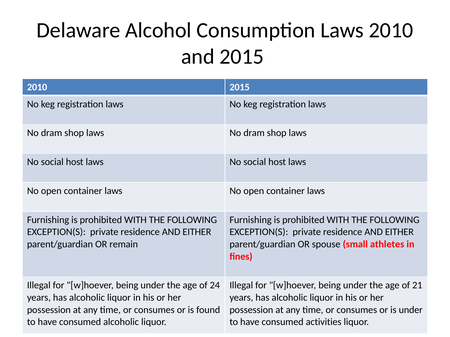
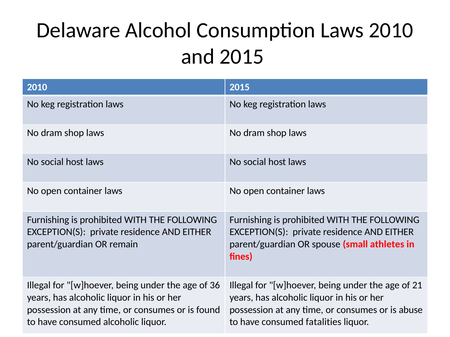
24: 24 -> 36 (215, 286)
is under: under -> abuse (411, 310)
activities: activities -> fatalities (324, 322)
